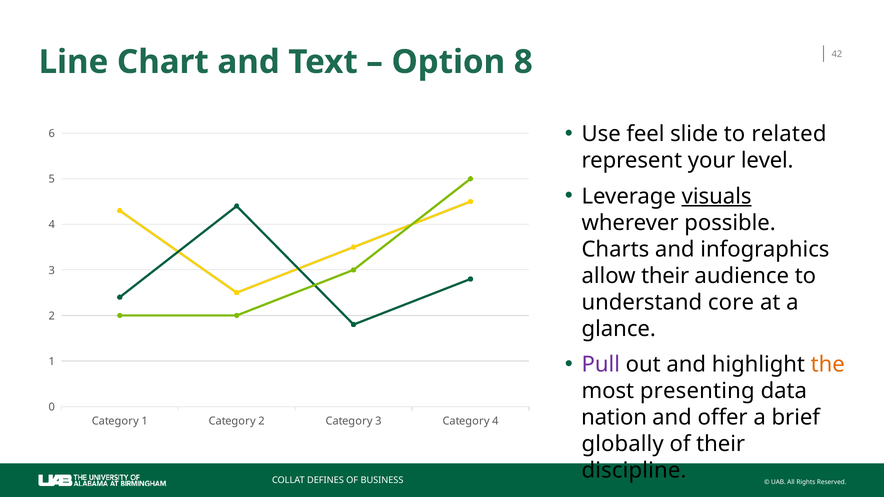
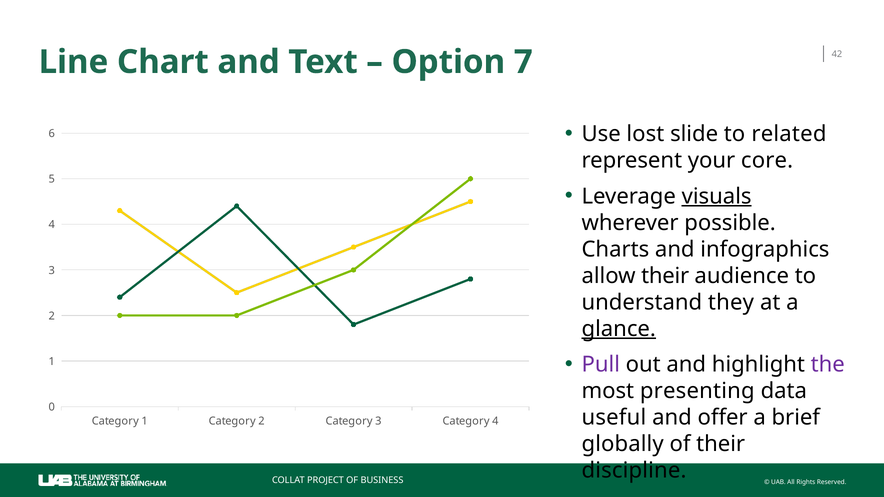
8: 8 -> 7 (523, 62)
feel: feel -> lost (645, 134)
level: level -> core (767, 161)
core: core -> they (731, 302)
glance underline: none -> present (619, 329)
the colour: orange -> purple (828, 365)
nation: nation -> useful (614, 418)
DEFINES: DEFINES -> PROJECT (325, 480)
